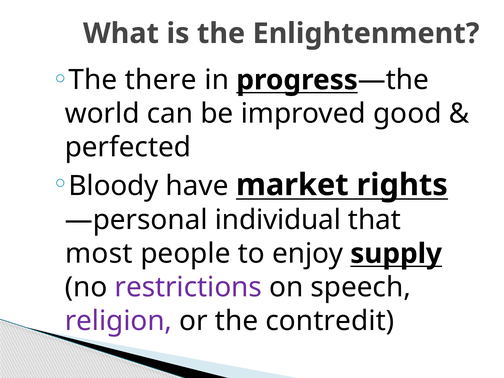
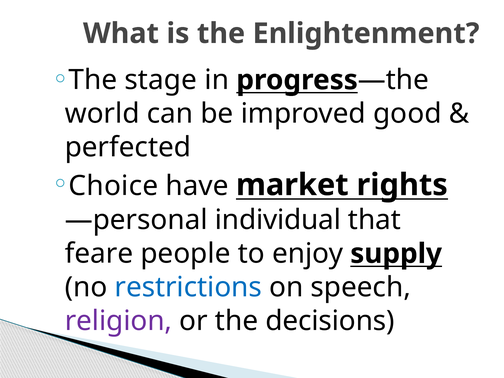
there: there -> stage (161, 80)
Bloody: Bloody -> Choice (113, 186)
most: most -> feare (99, 254)
restrictions colour: purple -> blue (188, 287)
contredit: contredit -> decisions (330, 321)
